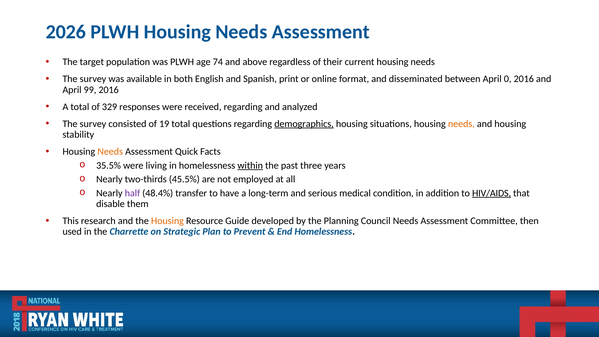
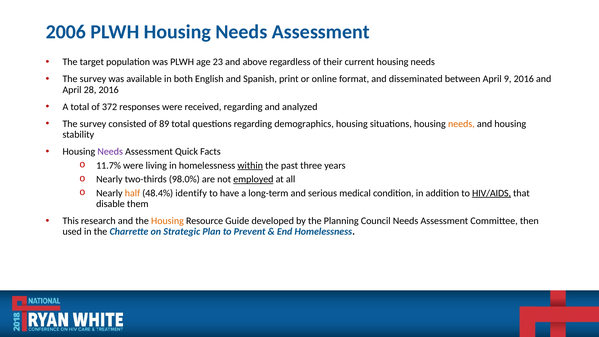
2026: 2026 -> 2006 (66, 32)
74: 74 -> 23 (218, 62)
0: 0 -> 9 (508, 79)
99: 99 -> 28 (90, 90)
329: 329 -> 372 (110, 107)
19: 19 -> 89 (164, 124)
demographics underline: present -> none (304, 124)
Needs colour: orange -> purple (110, 151)
35.5%: 35.5% -> 11.7% (109, 165)
45.5%: 45.5% -> 98.0% (184, 179)
employed underline: none -> present (253, 179)
half colour: purple -> orange (132, 193)
transfer: transfer -> identify (191, 193)
